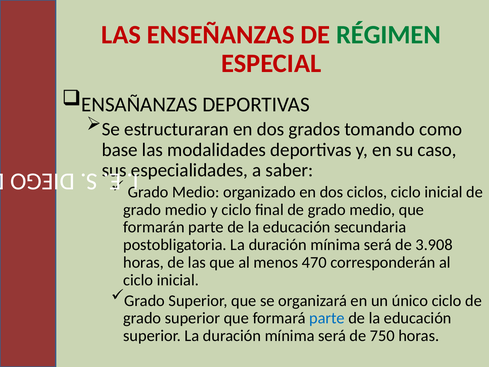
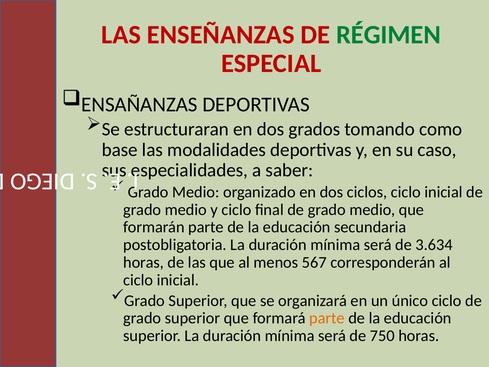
3.908: 3.908 -> 3.634 (434, 245)
470: 470 -> 567 (314, 262)
parte colour: blue -> orange (327, 318)
